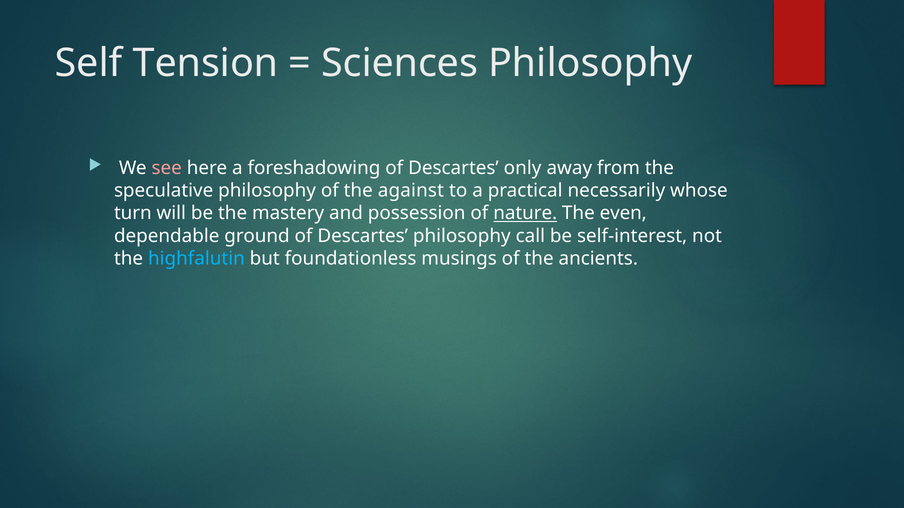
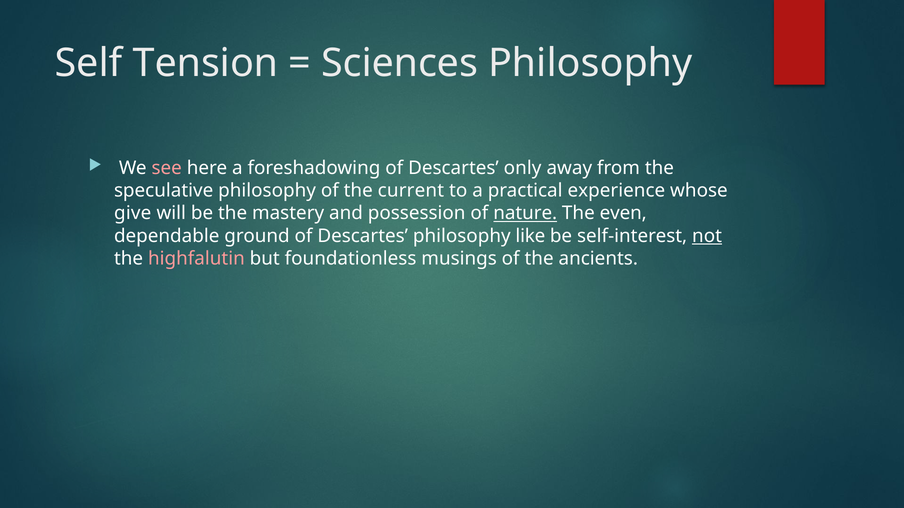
against: against -> current (411, 191)
necessarily: necessarily -> experience (616, 191)
turn: turn -> give (133, 213)
call: call -> like (530, 236)
not underline: none -> present (707, 236)
highfalutin colour: light blue -> pink (196, 259)
